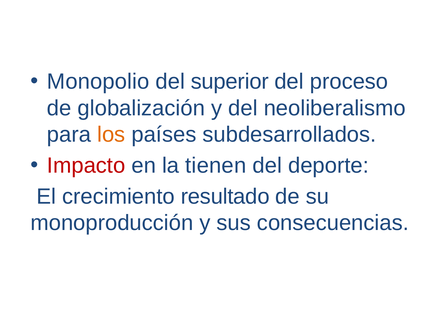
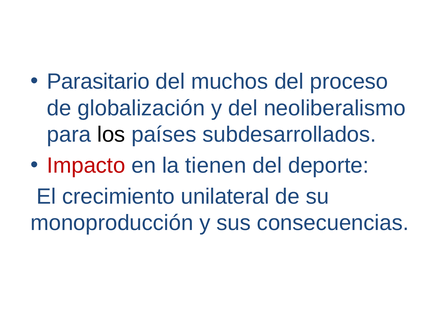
Monopolio: Monopolio -> Parasitario (98, 82)
superior: superior -> muchos (230, 82)
los colour: orange -> black (111, 135)
resultado: resultado -> unilateral (225, 196)
